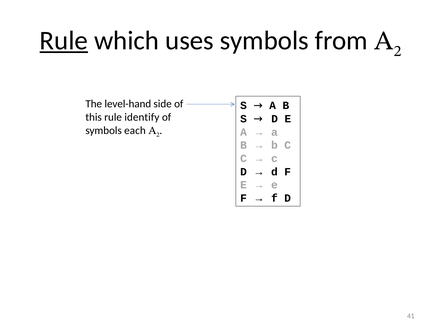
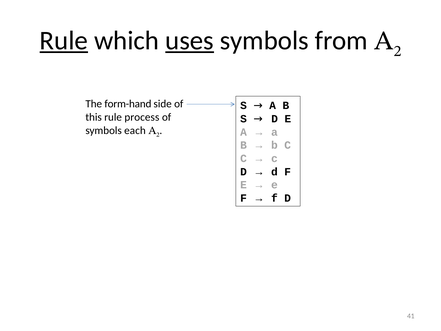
uses underline: none -> present (190, 40)
level-hand: level-hand -> form-hand (128, 104)
identify: identify -> process (142, 117)
